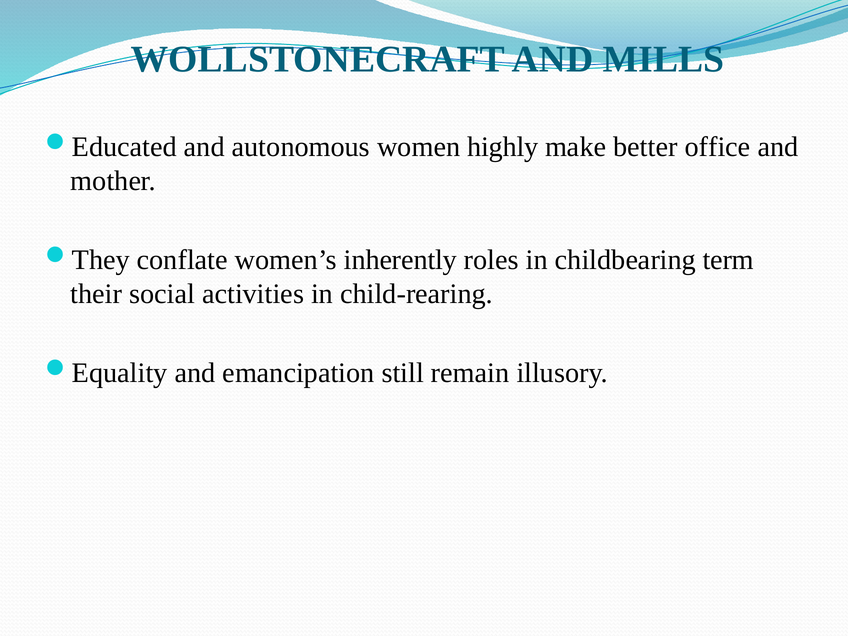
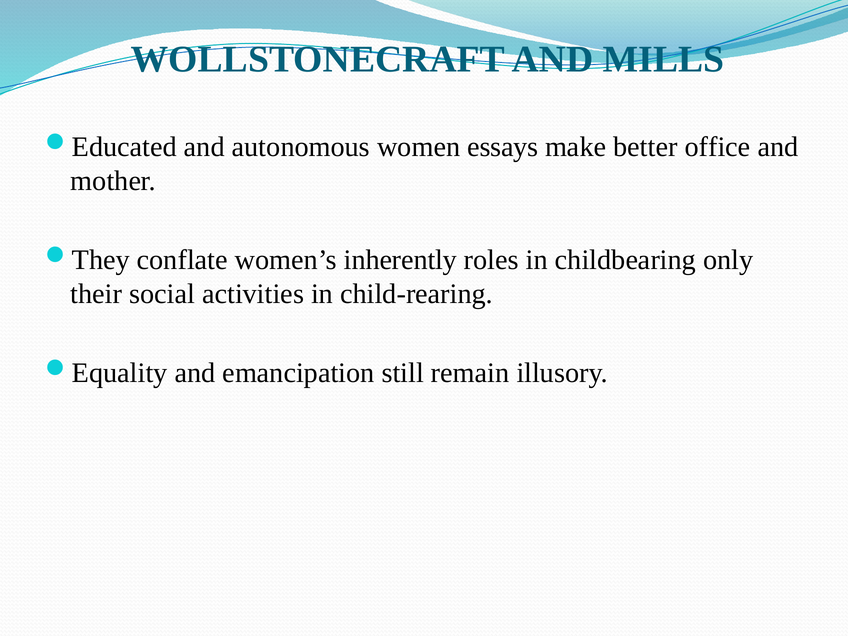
highly: highly -> essays (503, 147)
term: term -> only (728, 260)
